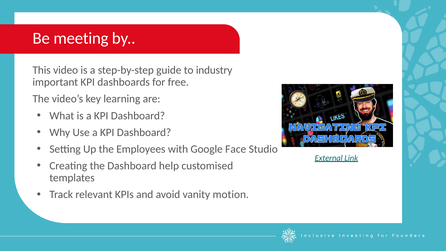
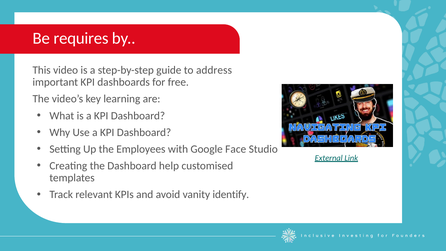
meeting: meeting -> requires (81, 38)
industry: industry -> address (214, 70)
motion: motion -> identify (231, 194)
